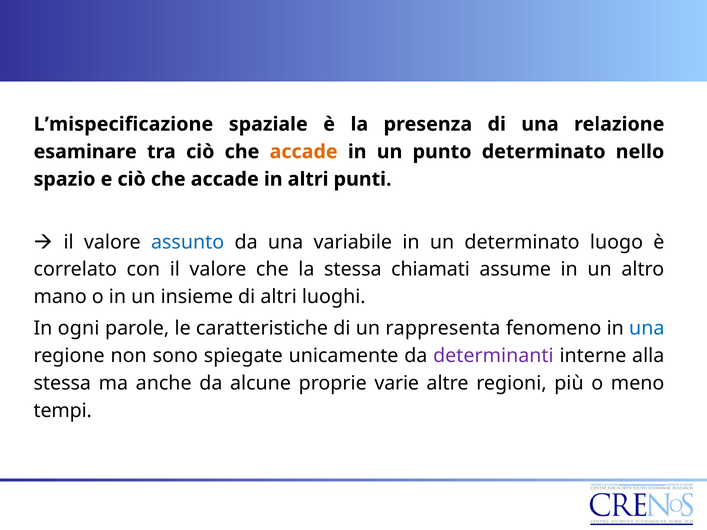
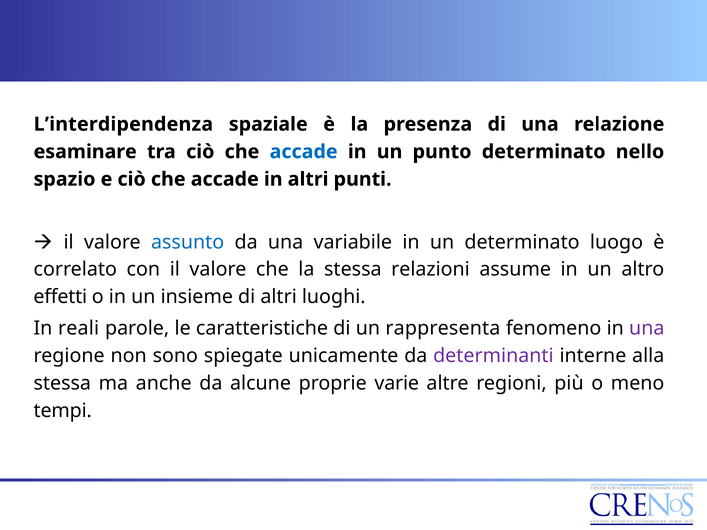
L’mispecificazione: L’mispecificazione -> L’interdipendenza (123, 124)
accade colour: orange -> blue (304, 152)
chiamati: chiamati -> relazioni (430, 270)
mano: mano -> effetti (60, 297)
ogni: ogni -> reali (79, 329)
una colour: blue -> purple (647, 329)
